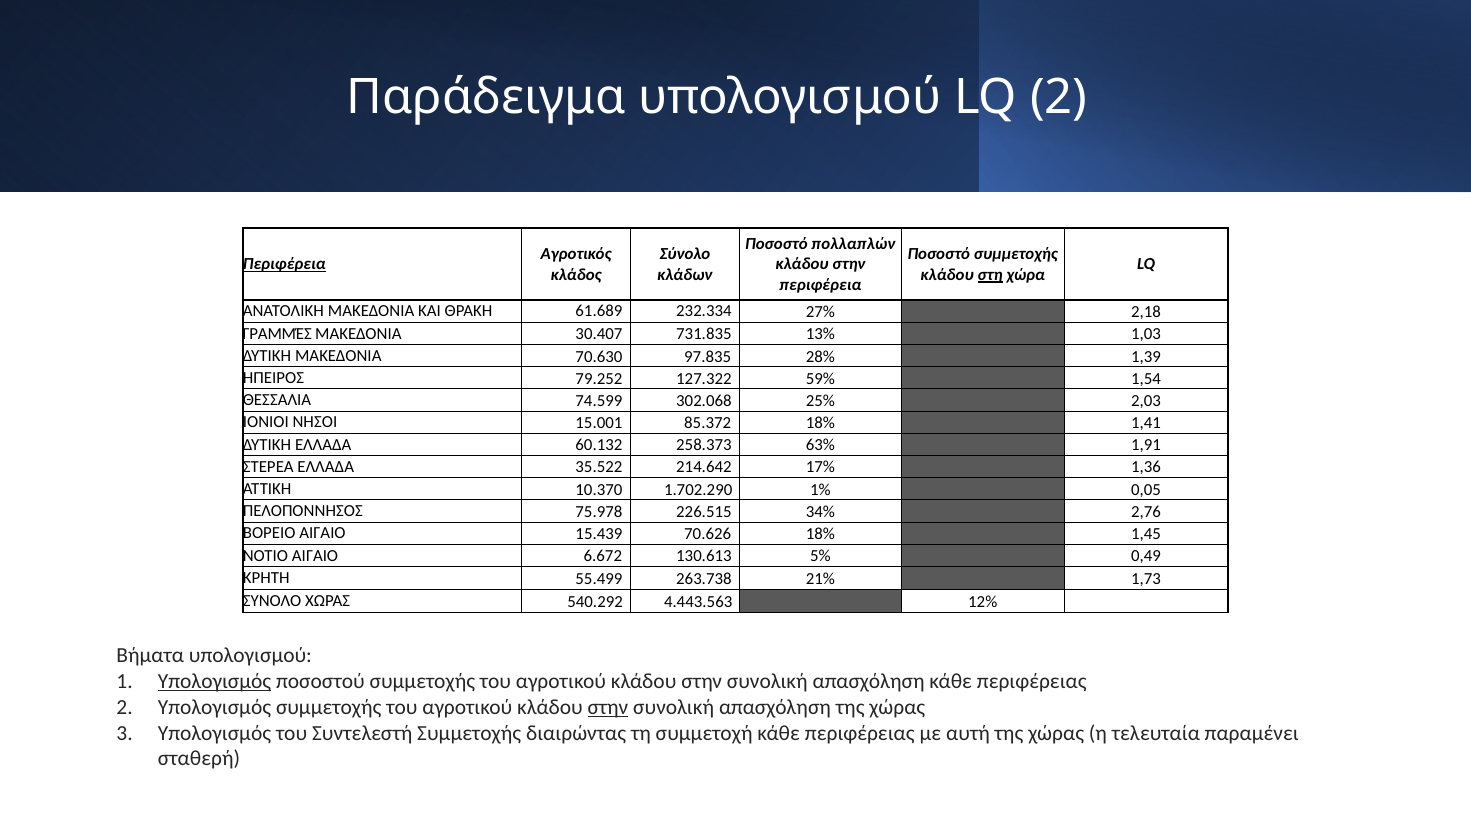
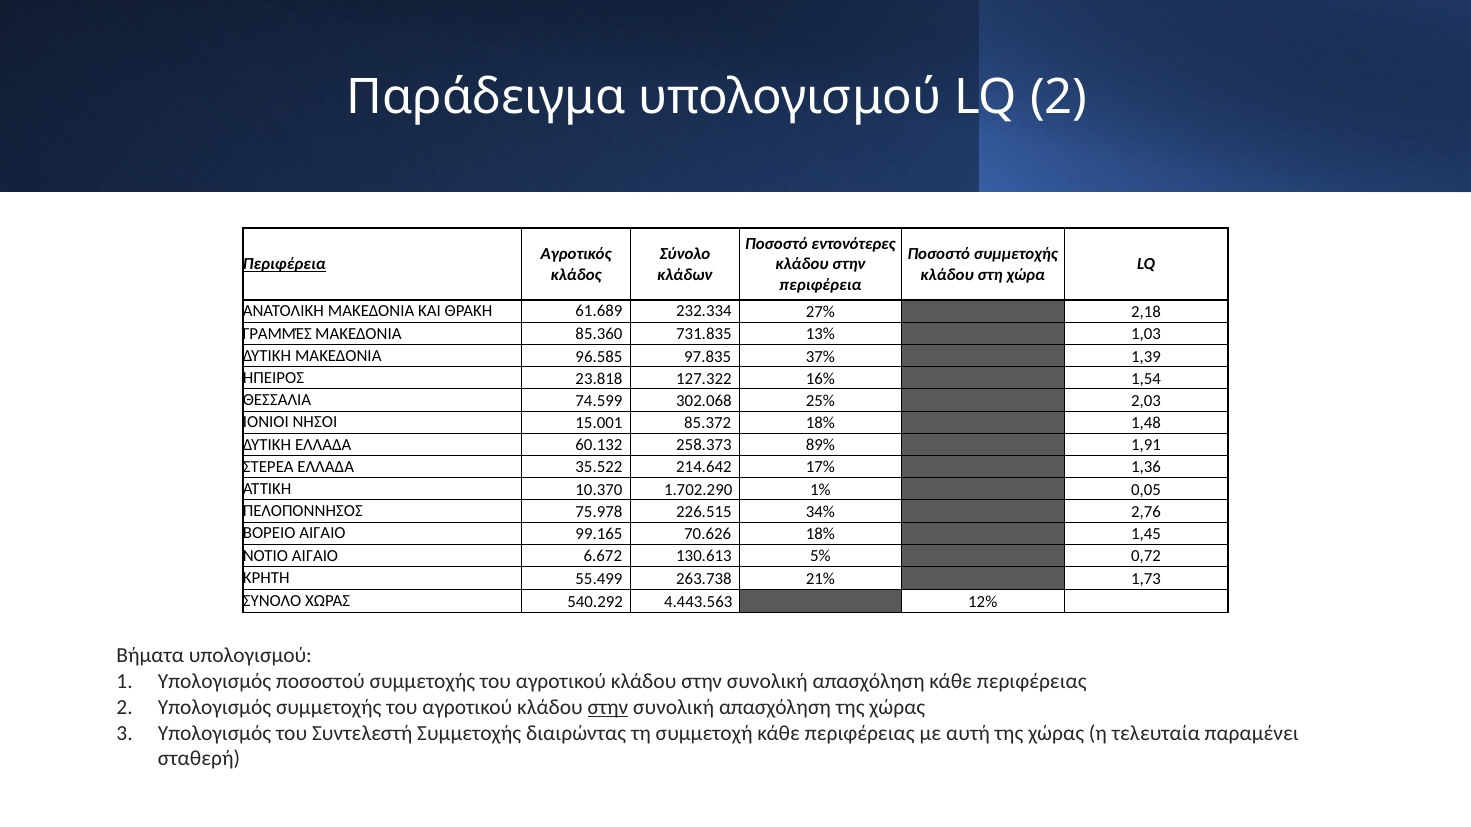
πολλαπλών: πολλαπλών -> εντονότερες (854, 244)
στη underline: present -> none (990, 275)
30.407: 30.407 -> 85.360 (599, 334)
70.630: 70.630 -> 96.585 (599, 357)
28%: 28% -> 37% (820, 357)
79.252: 79.252 -> 23.818 (599, 379)
59%: 59% -> 16% (820, 379)
1,41: 1,41 -> 1,48 (1146, 423)
63%: 63% -> 89% (820, 445)
15.439: 15.439 -> 99.165 (599, 534)
0,49: 0,49 -> 0,72 (1146, 556)
Υπολογισμός underline: present -> none (214, 682)
